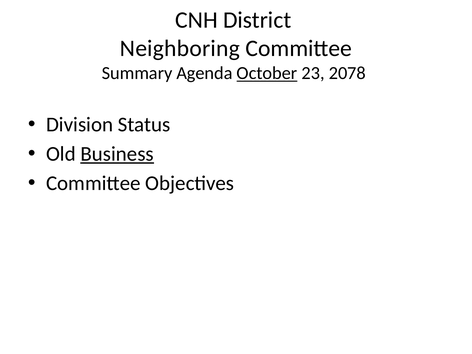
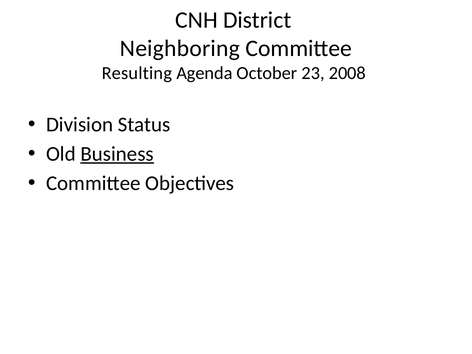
Summary: Summary -> Resulting (137, 73)
October underline: present -> none (267, 73)
2078: 2078 -> 2008 (347, 73)
